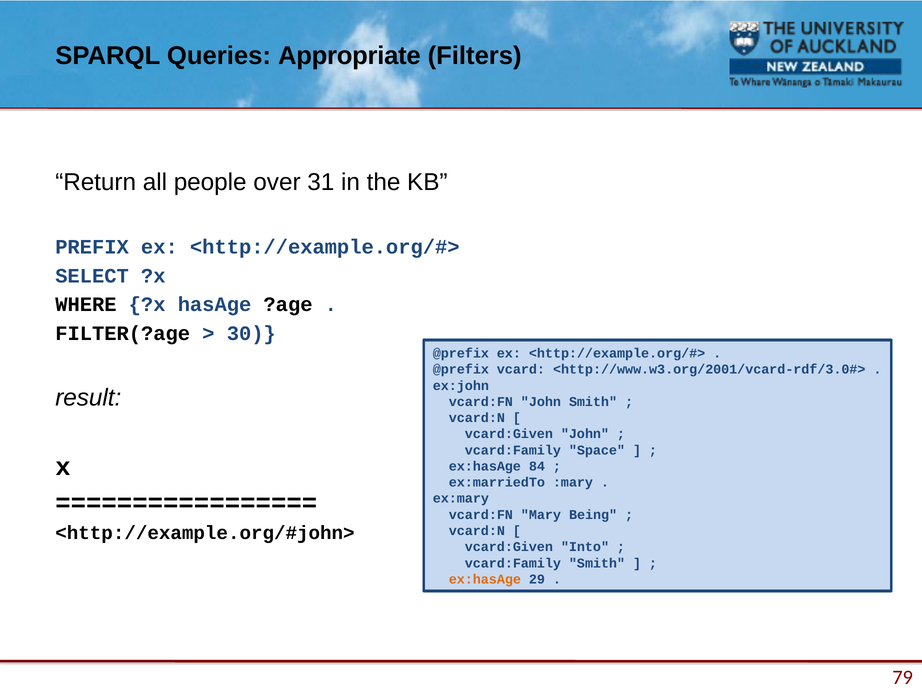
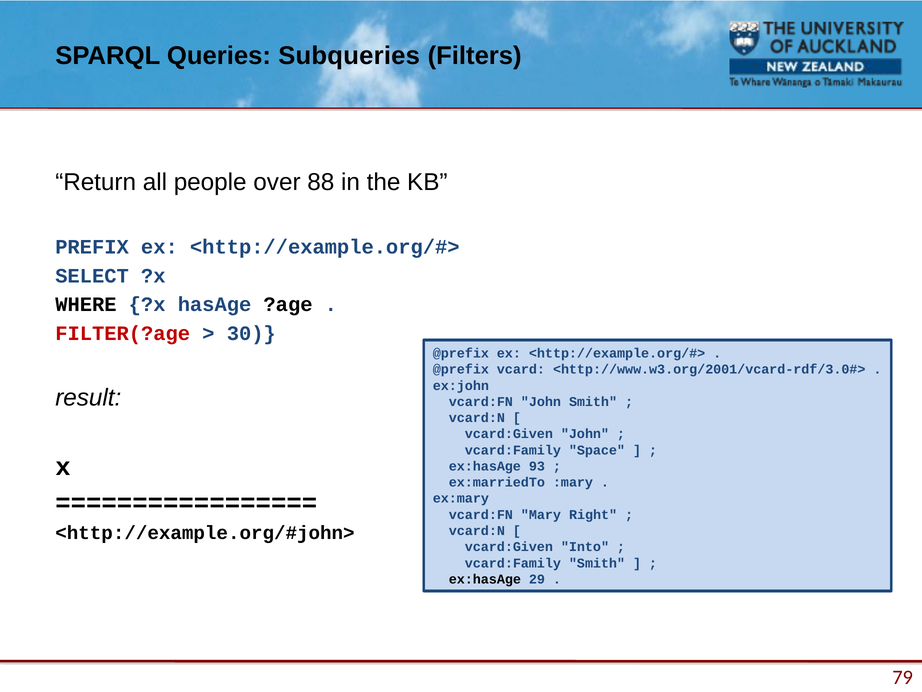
Appropriate: Appropriate -> Subqueries (349, 56)
31: 31 -> 88 (321, 182)
FILTER(?age colour: black -> red (123, 333)
84: 84 -> 93 (537, 466)
Being: Being -> Right (593, 514)
ex:hasAge colour: orange -> black (485, 579)
